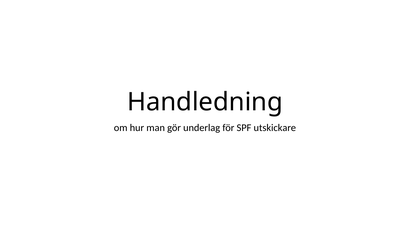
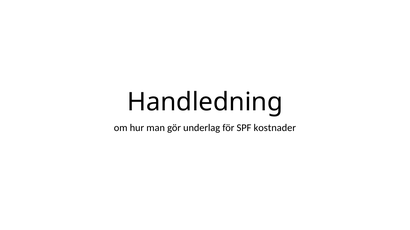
utskickare: utskickare -> kostnader (275, 128)
